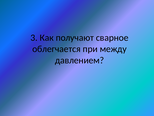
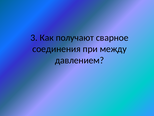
облегчается: облегчается -> соединения (56, 49)
